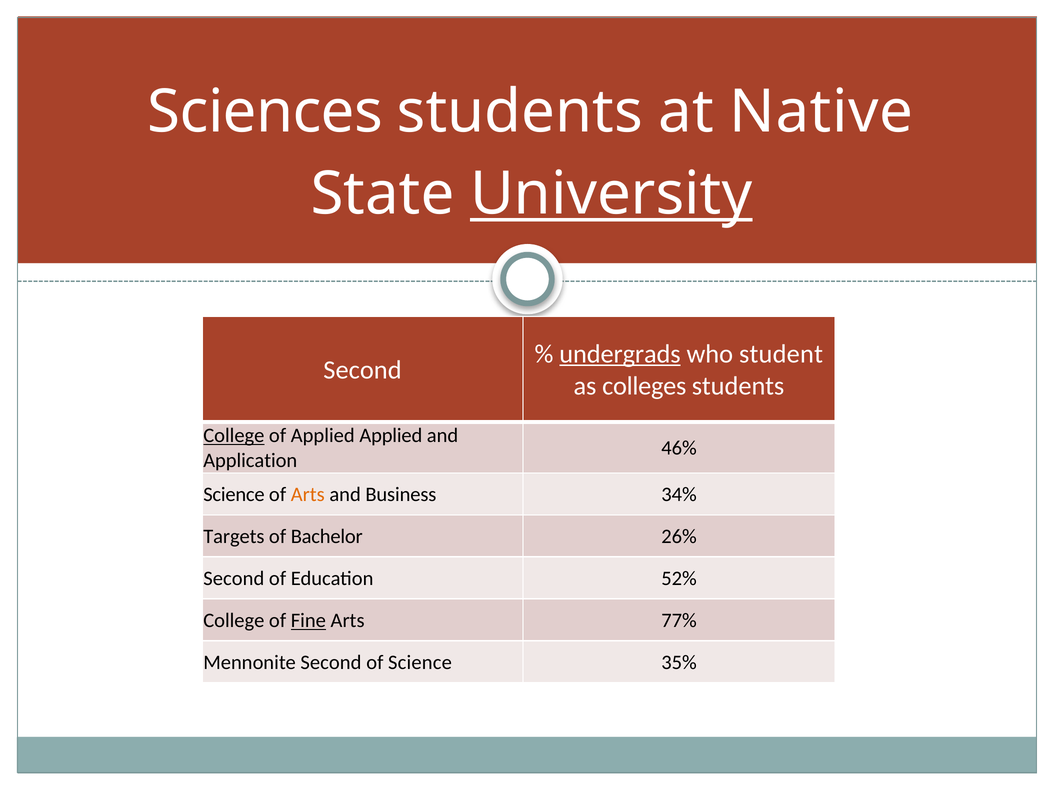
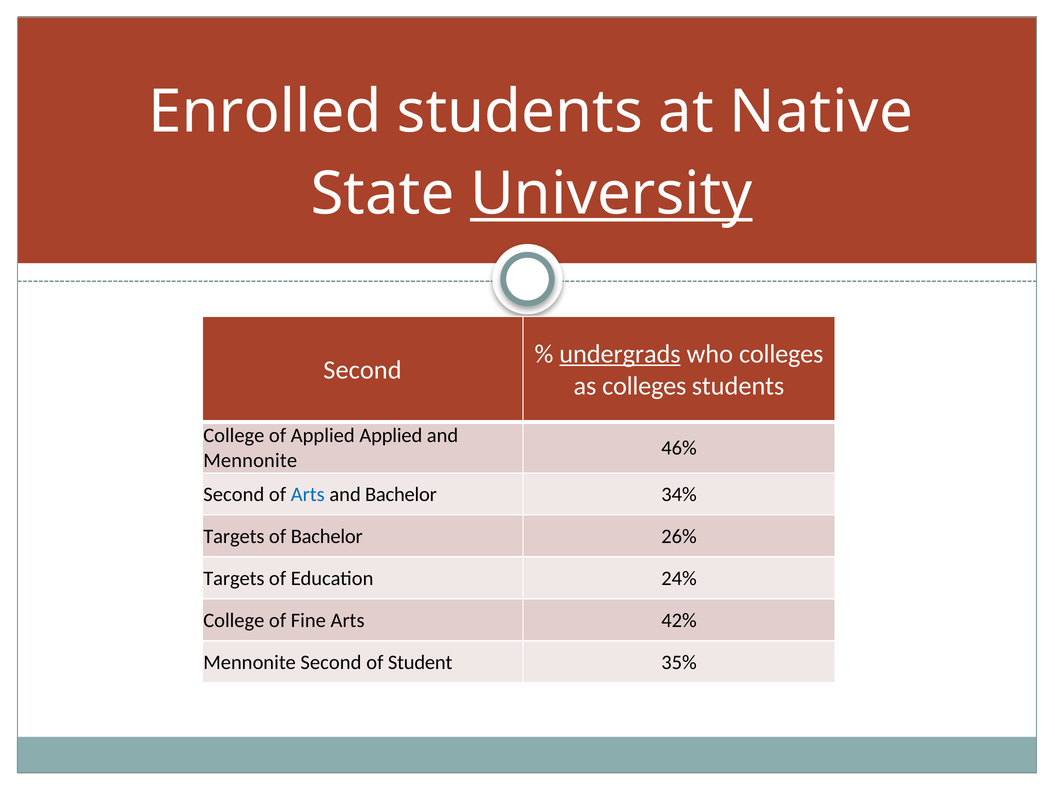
Sciences: Sciences -> Enrolled (265, 112)
who student: student -> colleges (781, 354)
College underline: present -> none (234, 436)
Application: Application -> Mennonite (250, 461)
Science: Science -> Second (234, 495)
Arts colour: orange -> blue (308, 495)
and Business: Business -> Bachelor (401, 495)
Second: Second -> Targets (234, 579)
52%: 52% -> 24% (679, 579)
Fine underline: present -> none (308, 621)
77%: 77% -> 42% (679, 621)
of Science: Science -> Student (420, 663)
